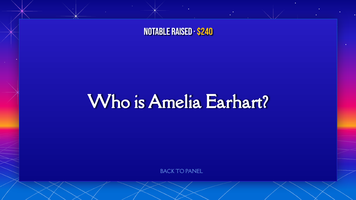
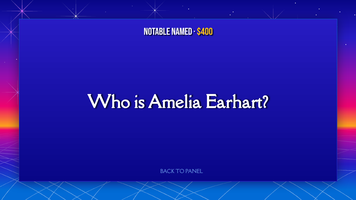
Raised: Raised -> Named (182, 32)
$240: $240 -> $400 (205, 32)
